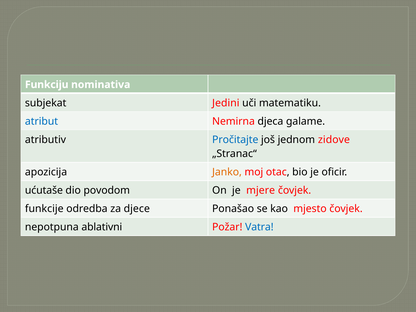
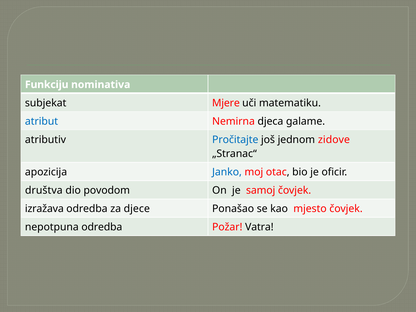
Jedini: Jedini -> Mjere (226, 103)
Janko colour: orange -> blue (227, 172)
ućutaše: ućutaše -> društva (44, 190)
mjere: mjere -> samoj (261, 190)
funkcije: funkcije -> izražava (44, 209)
nepotpuna ablativni: ablativni -> odredba (102, 227)
Vatra colour: blue -> black (259, 227)
